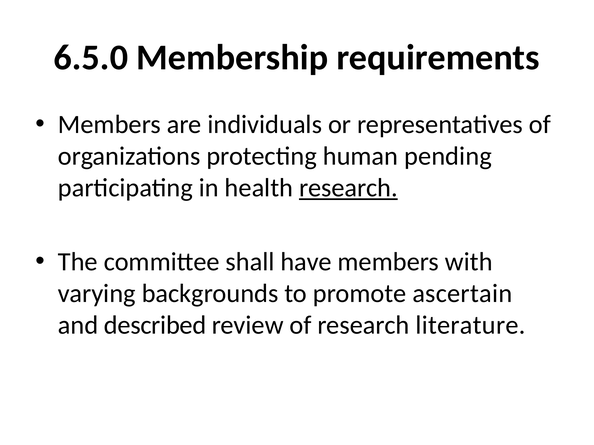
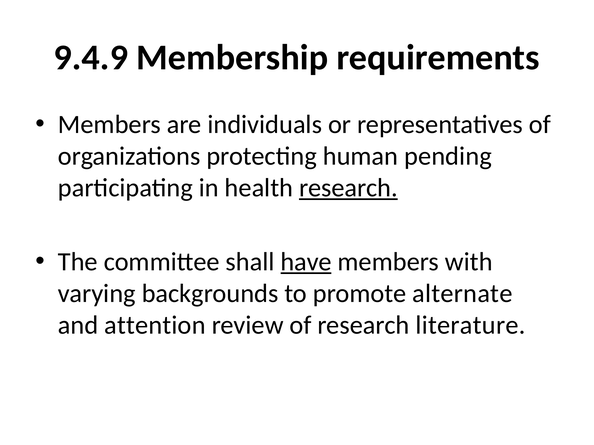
6.5.0: 6.5.0 -> 9.4.9 (91, 58)
have underline: none -> present (306, 262)
ascertain: ascertain -> alternate (462, 294)
described: described -> attention (155, 325)
